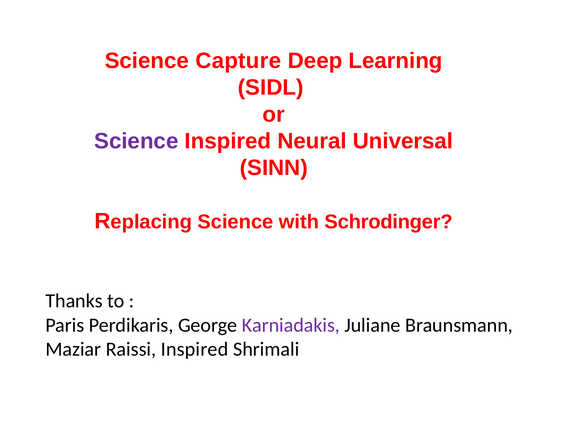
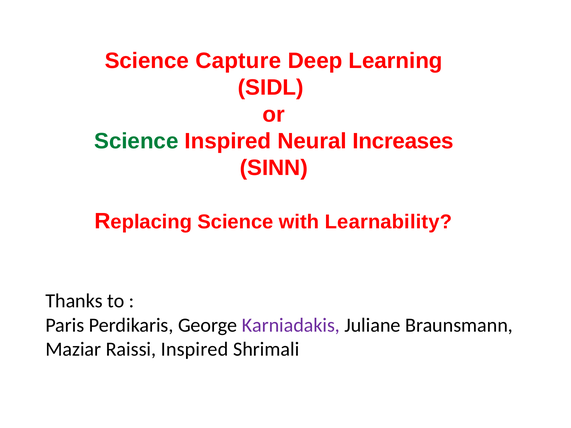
Science colour: purple -> green (136, 141)
Universal: Universal -> Increases (403, 141)
Schrodinger: Schrodinger -> Learnability (388, 222)
